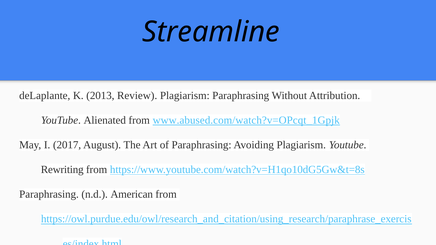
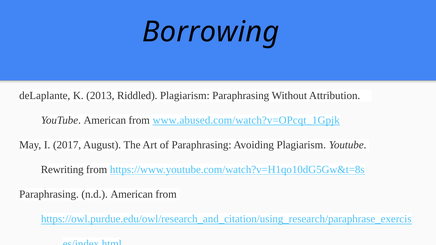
Streamline: Streamline -> Borrowing (211, 32)
Review: Review -> Riddled (137, 96)
YouTube Alienated: Alienated -> American (105, 120)
